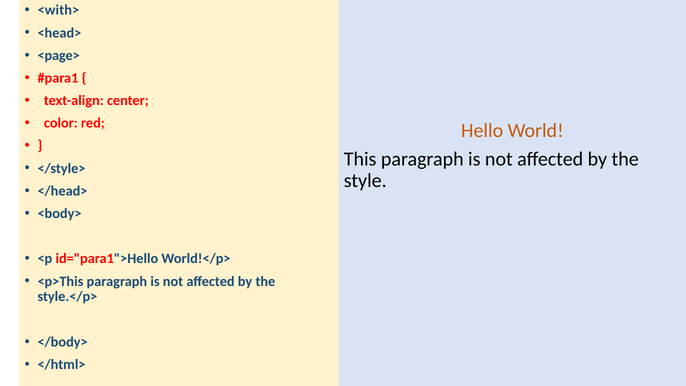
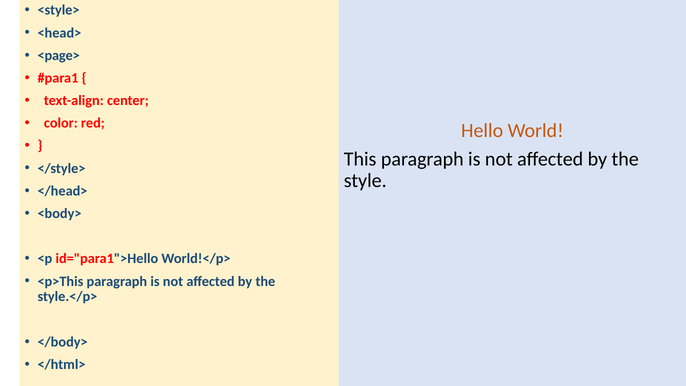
<with>: <with> -> <style> (59, 10)
